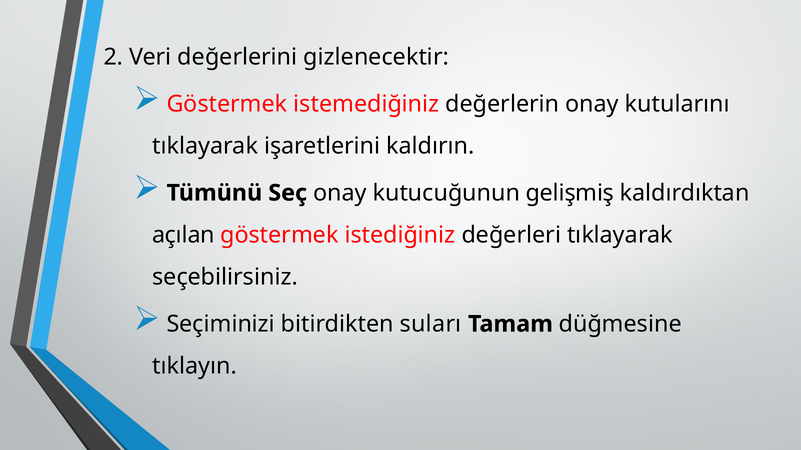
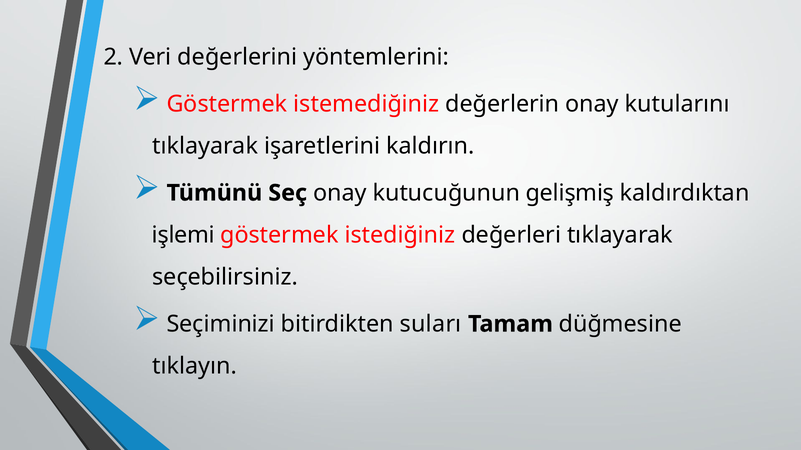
gizlenecektir: gizlenecektir -> yöntemlerini (376, 57)
açılan: açılan -> işlemi (183, 235)
